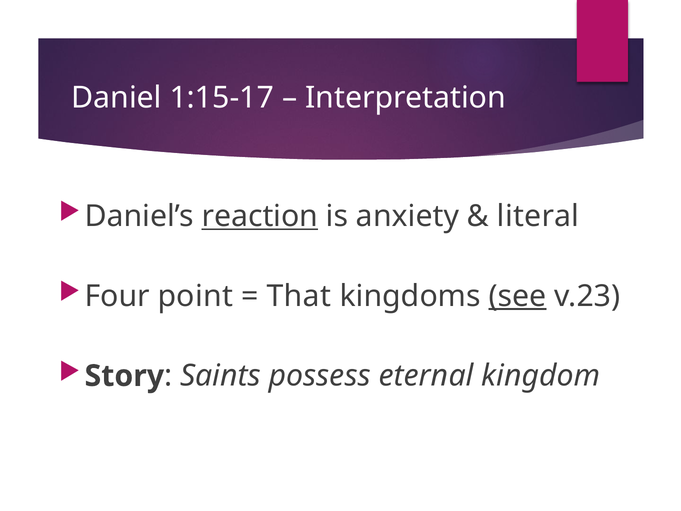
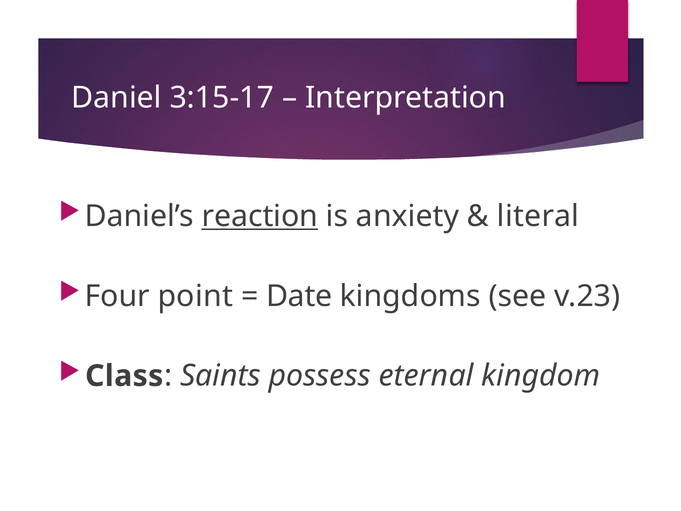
1:15-17: 1:15-17 -> 3:15-17 (222, 98)
That: That -> Date (299, 296)
see underline: present -> none (517, 296)
Story: Story -> Class (124, 376)
